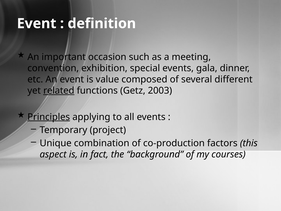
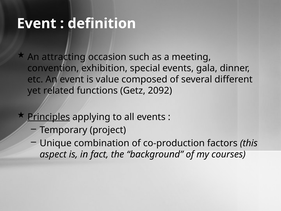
important: important -> attracting (64, 57)
related underline: present -> none (59, 91)
2003: 2003 -> 2092 (160, 91)
